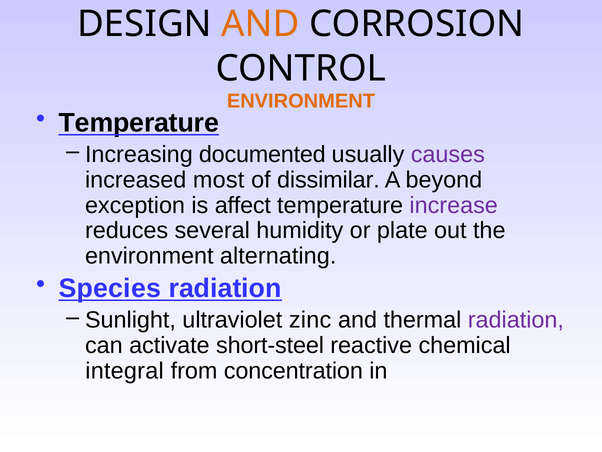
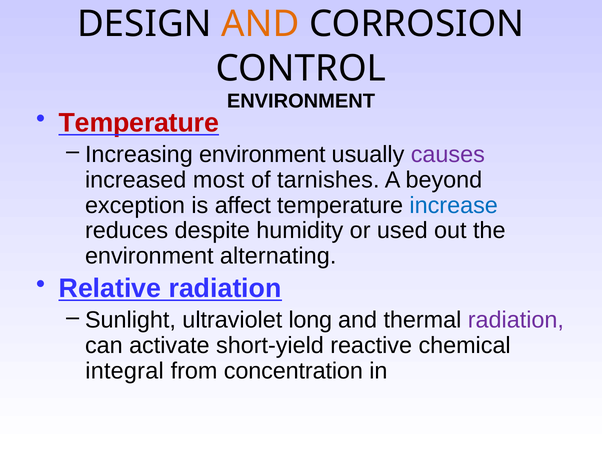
ENVIRONMENT colour: orange -> black (301, 101)
Temperature colour: black -> red (139, 123)
Increasing documented: documented -> environment (262, 154)
dissimilar: dissimilar -> tarnishes (328, 180)
increase colour: purple -> blue (454, 205)
several: several -> despite (212, 230)
plate: plate -> used (402, 230)
Species: Species -> Relative (110, 288)
zinc: zinc -> long (310, 320)
short-steel: short-steel -> short-yield (270, 345)
